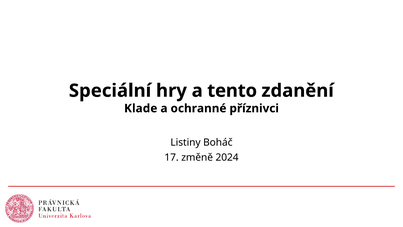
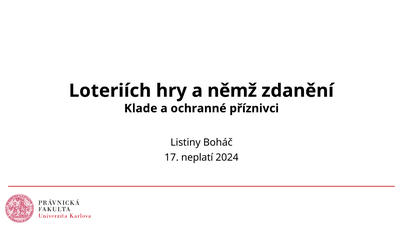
Speciální: Speciální -> Loteriích (110, 91)
tento: tento -> němž (232, 91)
změně: změně -> neplatí (197, 157)
